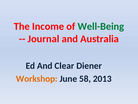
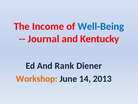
Well-Being colour: green -> blue (101, 26)
Australia: Australia -> Kentucky (100, 39)
Clear: Clear -> Rank (64, 66)
58: 58 -> 14 (85, 78)
